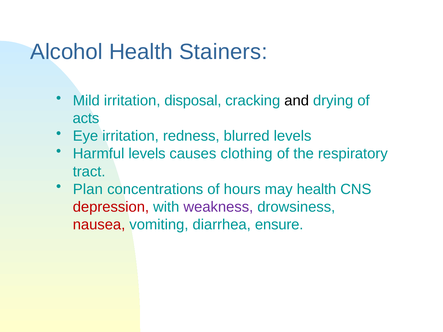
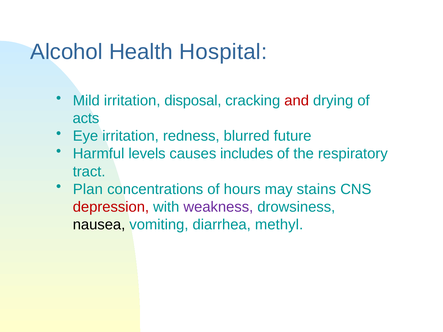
Stainers: Stainers -> Hospital (223, 52)
and colour: black -> red (297, 101)
blurred levels: levels -> future (293, 136)
clothing: clothing -> includes (247, 154)
may health: health -> stains (316, 189)
nausea colour: red -> black (99, 225)
ensure: ensure -> methyl (279, 225)
